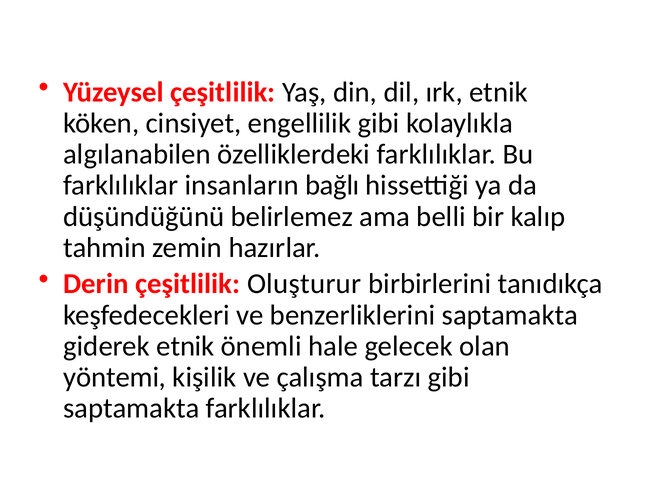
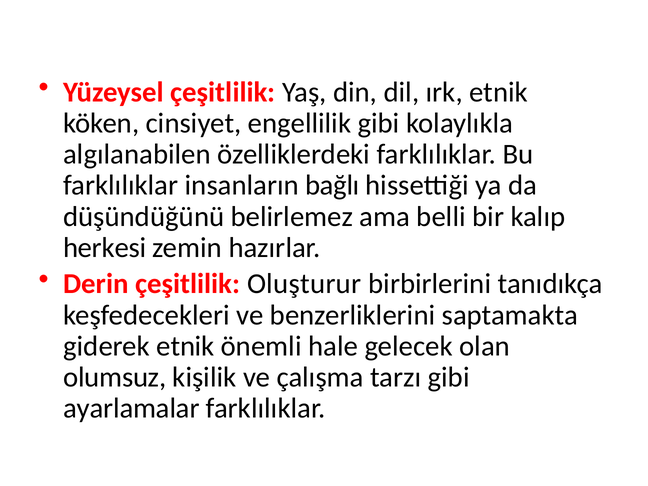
tahmin: tahmin -> herkesi (105, 248)
yöntemi: yöntemi -> olumsuz (115, 377)
saptamakta: saptamakta -> ayarlamalar (131, 408)
